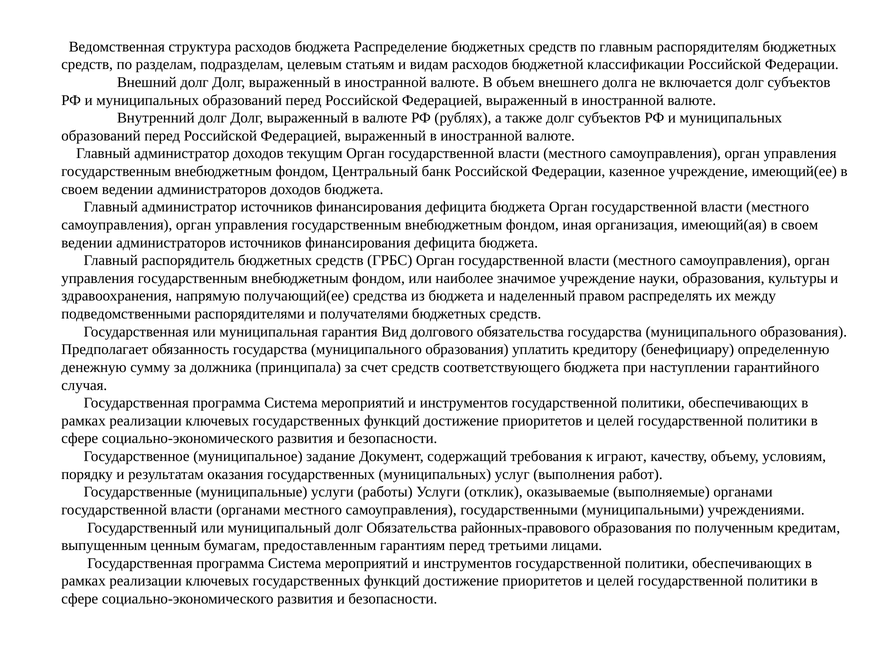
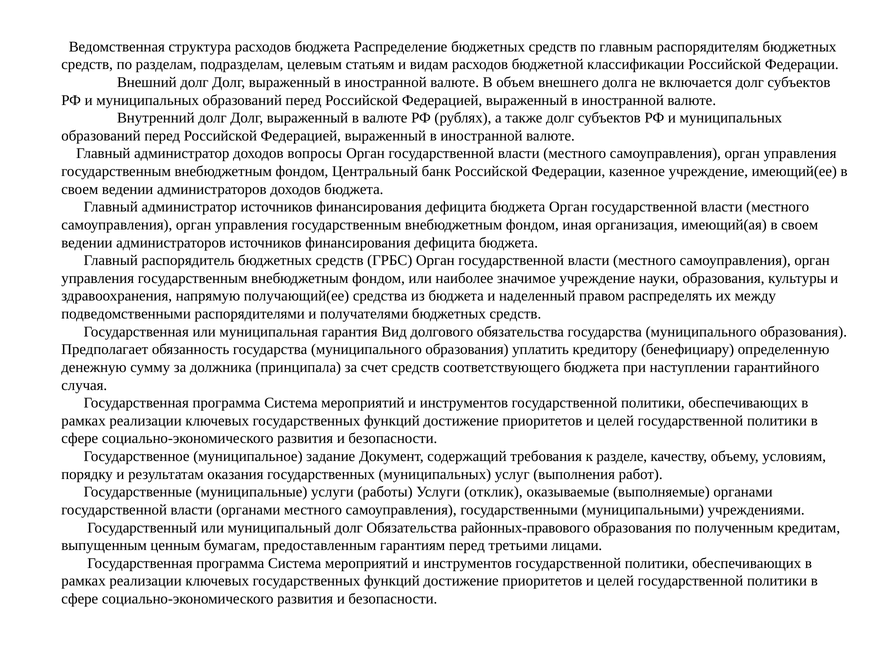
текущим: текущим -> вопросы (315, 154)
играют: играют -> разделе (622, 457)
